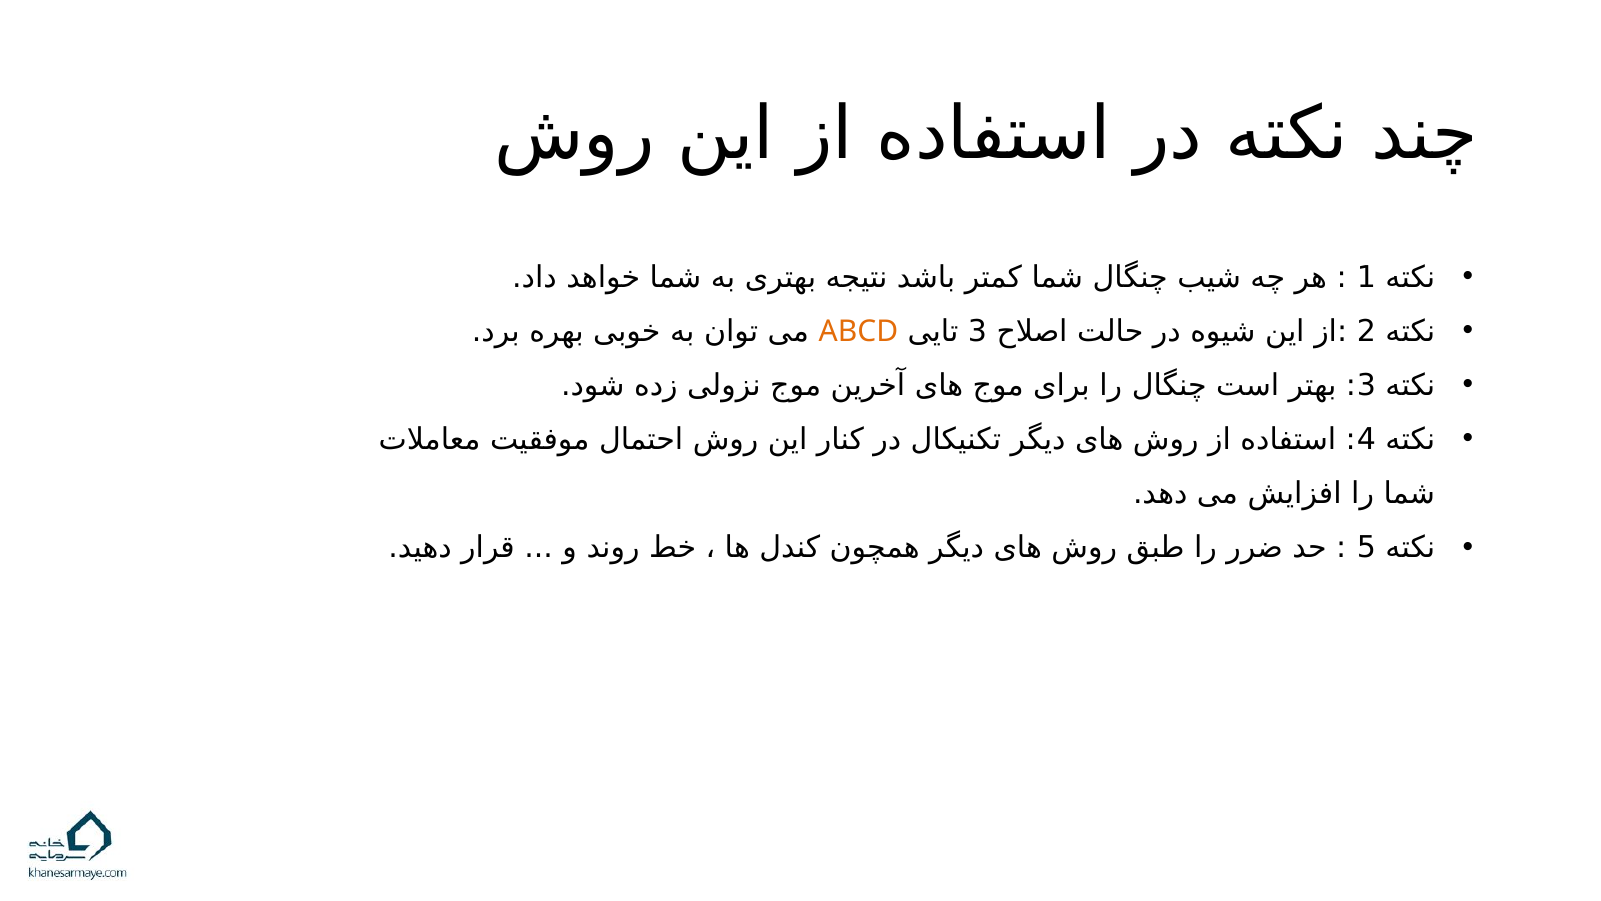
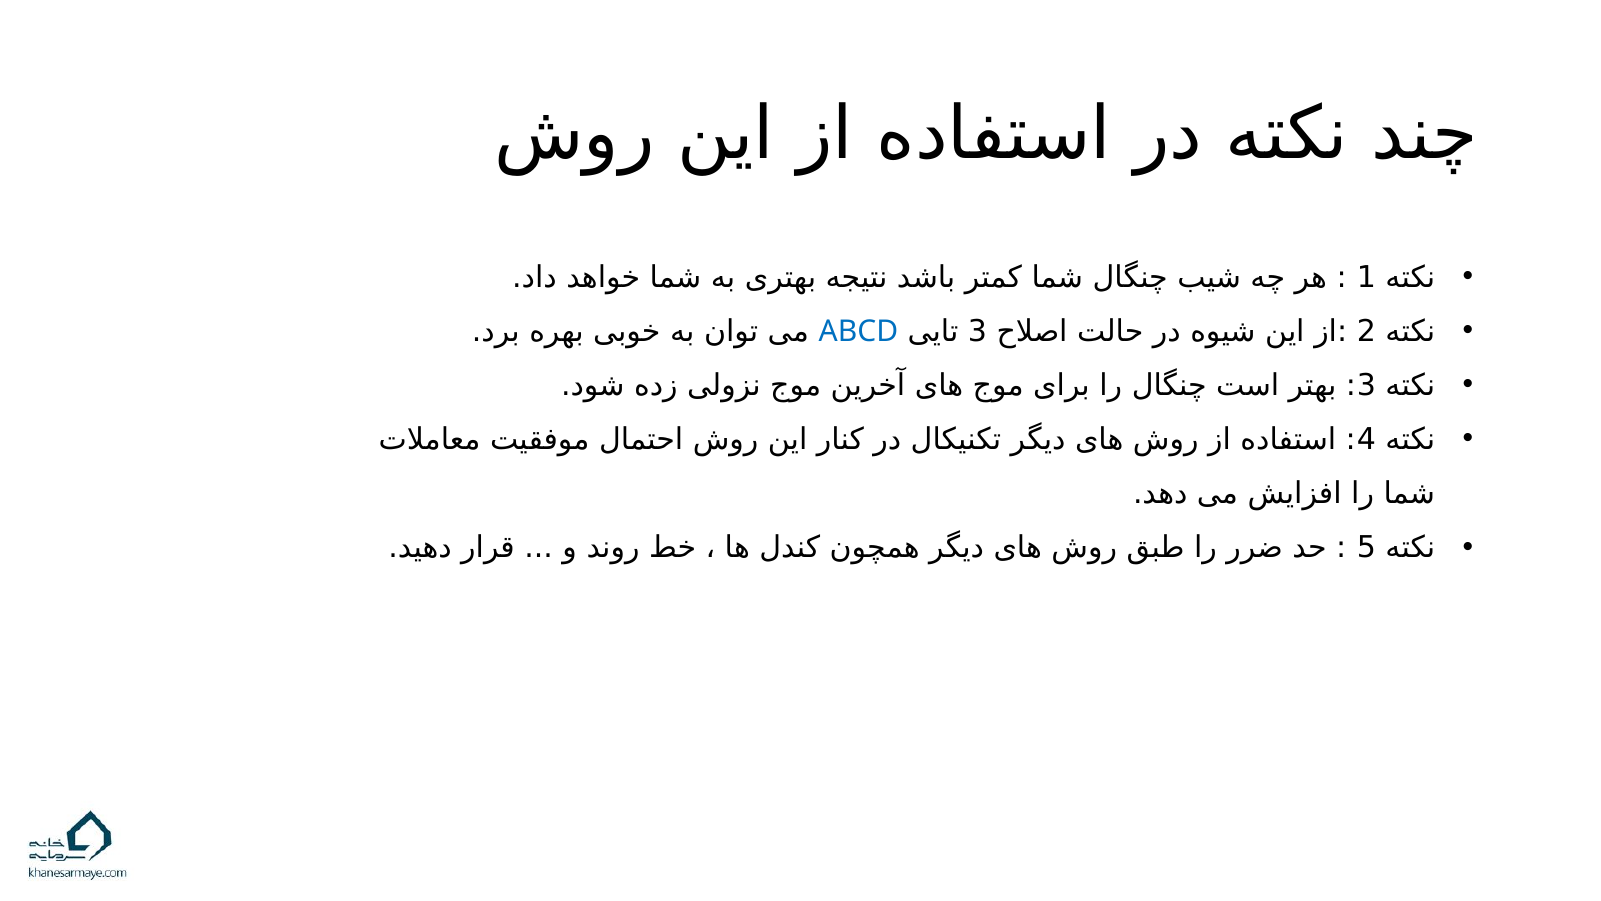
ABCD colour: orange -> blue (858, 331)
